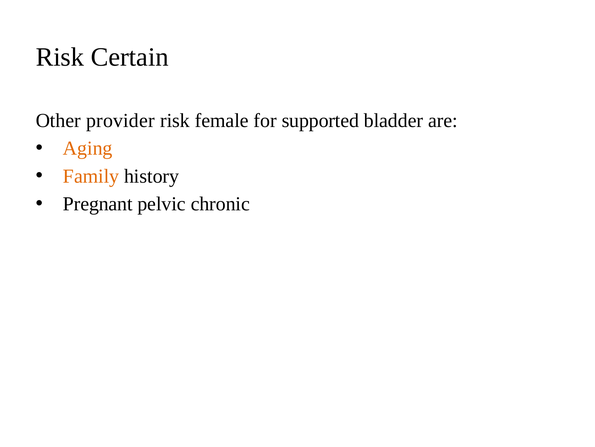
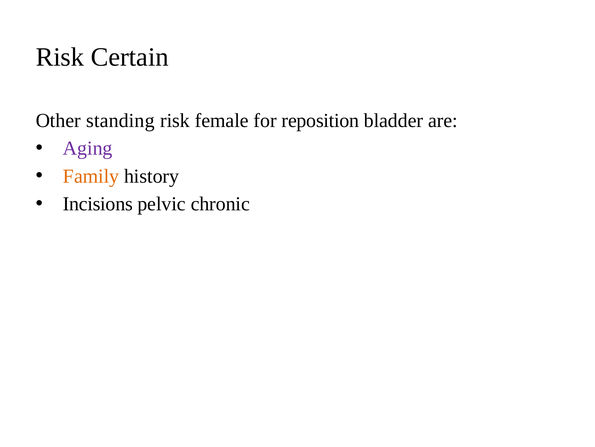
provider: provider -> standing (120, 120)
supported: supported -> reposition (320, 120)
Aging colour: orange -> purple (88, 148)
Pregnant: Pregnant -> Incisions (98, 204)
